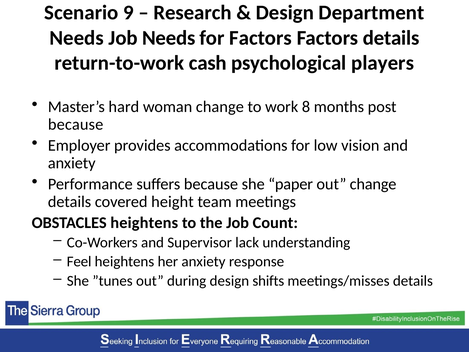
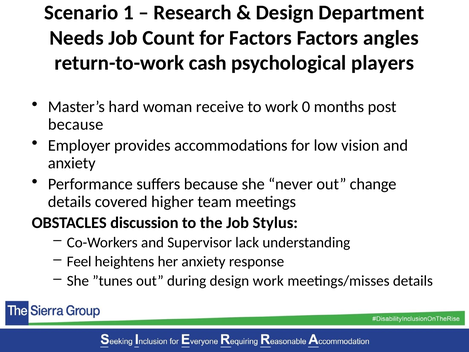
9: 9 -> 1 (128, 13)
Job Needs: Needs -> Count (169, 38)
Factors details: details -> angles (391, 38)
woman change: change -> receive (220, 107)
8: 8 -> 0 (306, 107)
paper: paper -> never (291, 184)
height: height -> higher (172, 202)
OBSTACLES heightens: heightens -> discussion (144, 223)
Count: Count -> Stylus (275, 223)
design shifts: shifts -> work (268, 281)
